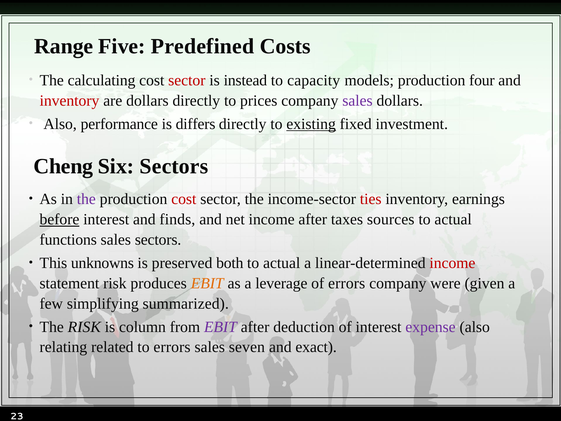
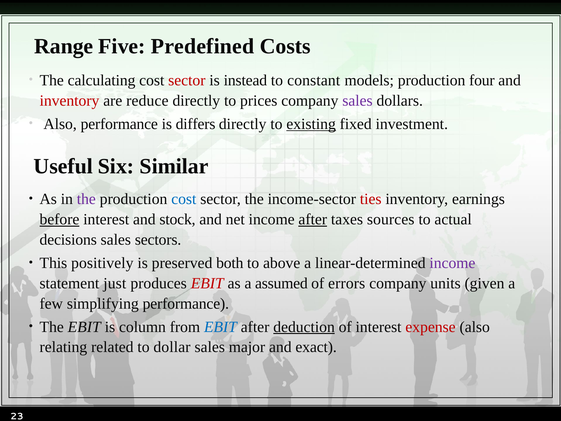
capacity: capacity -> constant (314, 80)
are dollars: dollars -> reduce (147, 100)
Cheng: Cheng -> Useful (63, 166)
Six Sectors: Sectors -> Similar (174, 166)
cost colour: red -> blue (184, 199)
finds: finds -> stock (178, 219)
after underline: none -> present (313, 219)
functions: functions -> decisions (68, 239)
unknowns: unknowns -> positively (102, 263)
actual: actual -> above (282, 263)
income colour: red -> purple (452, 263)
statement risk: risk -> just (115, 283)
EBIT colour: orange -> red (207, 283)
leverage: leverage -> assumed (281, 283)
were: were -> units (445, 283)
simplifying summarized: summarized -> performance (186, 303)
The RISK: RISK -> EBIT (84, 327)
EBIT colour: purple -> blue (220, 327)
deduction underline: none -> present (304, 327)
expense colour: purple -> red (431, 327)
to errors: errors -> dollar (172, 347)
seven: seven -> major (247, 347)
